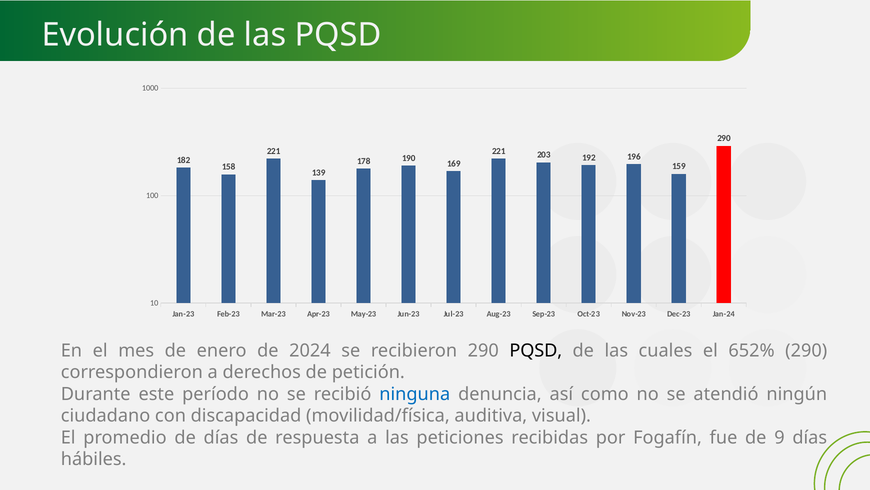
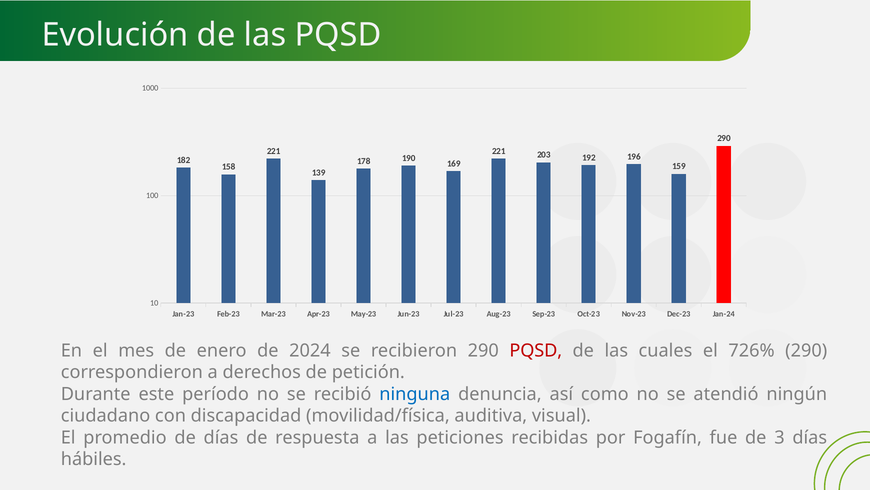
PQSD colour: black -> red (536, 350)
652%: 652% -> 726% (752, 350)
9: 9 -> 3 (779, 437)
